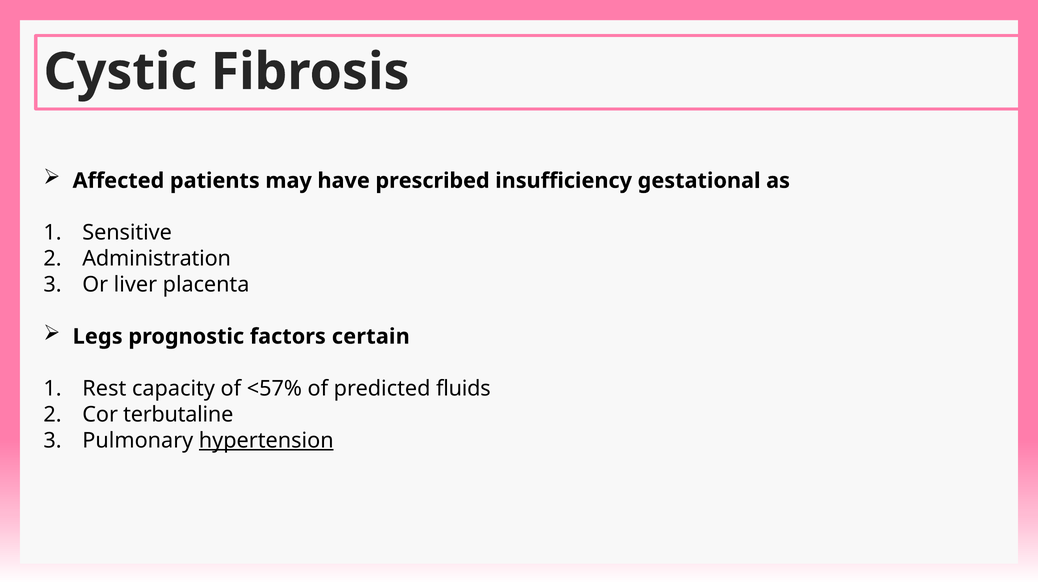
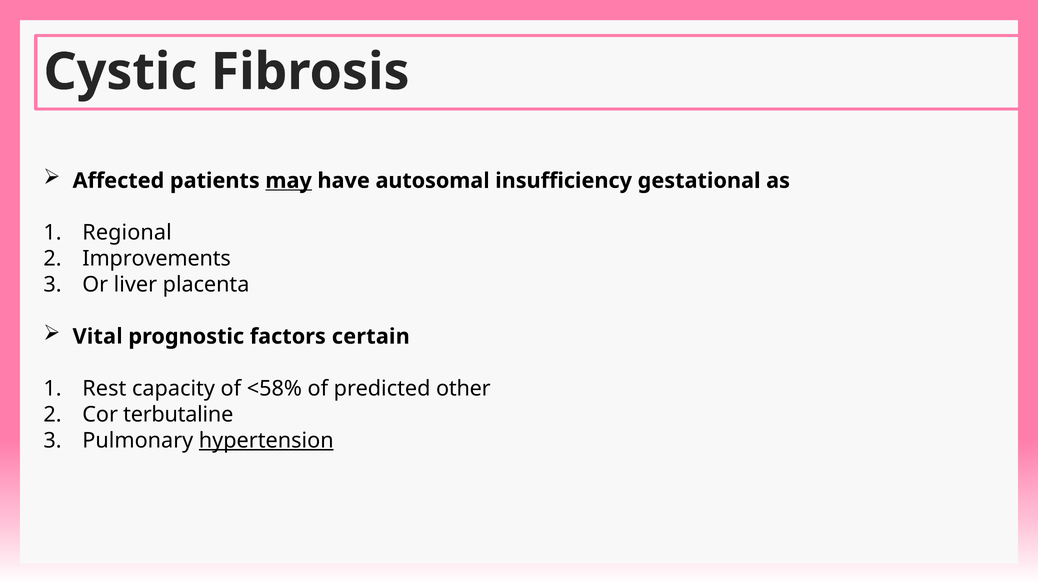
may underline: none -> present (289, 181)
prescribed: prescribed -> autosomal (433, 181)
Sensitive: Sensitive -> Regional (127, 233)
Administration: Administration -> Improvements (157, 259)
Legs: Legs -> Vital (98, 336)
<57%: <57% -> <58% (274, 388)
fluids: fluids -> other (463, 388)
